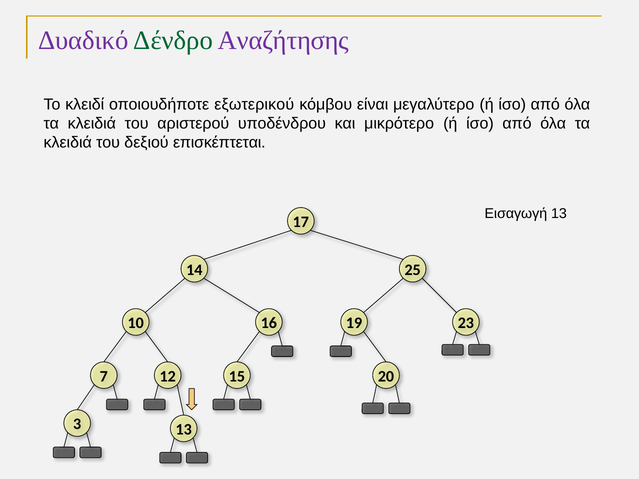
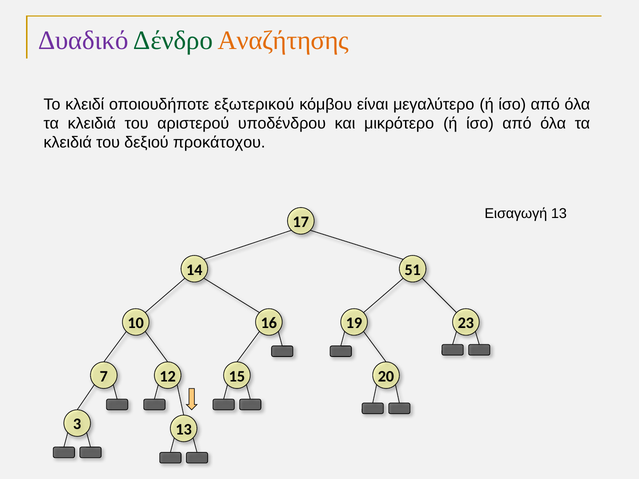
Αναζήτησης colour: purple -> orange (283, 40)
επισκέπτεται: επισκέπτεται -> προκάτοχου (219, 143)
25: 25 -> 51 (413, 270)
